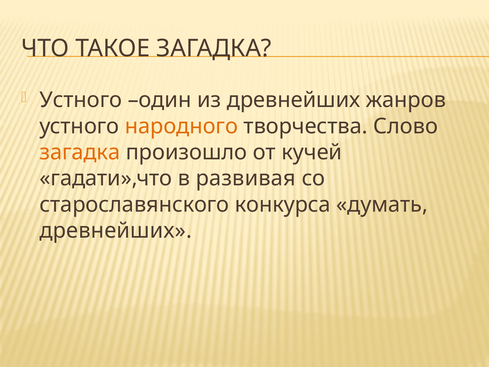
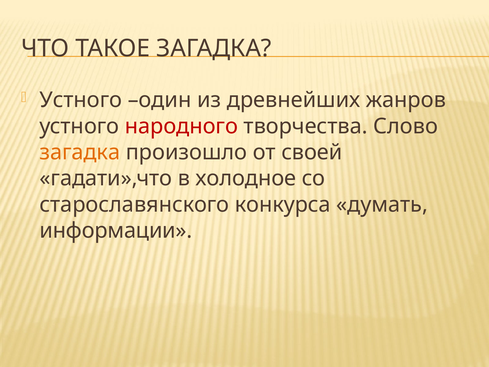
народного colour: orange -> red (181, 126)
кучей: кучей -> своей (312, 152)
развивая: развивая -> холодное (246, 178)
древнейших: древнейших -> информации (116, 231)
